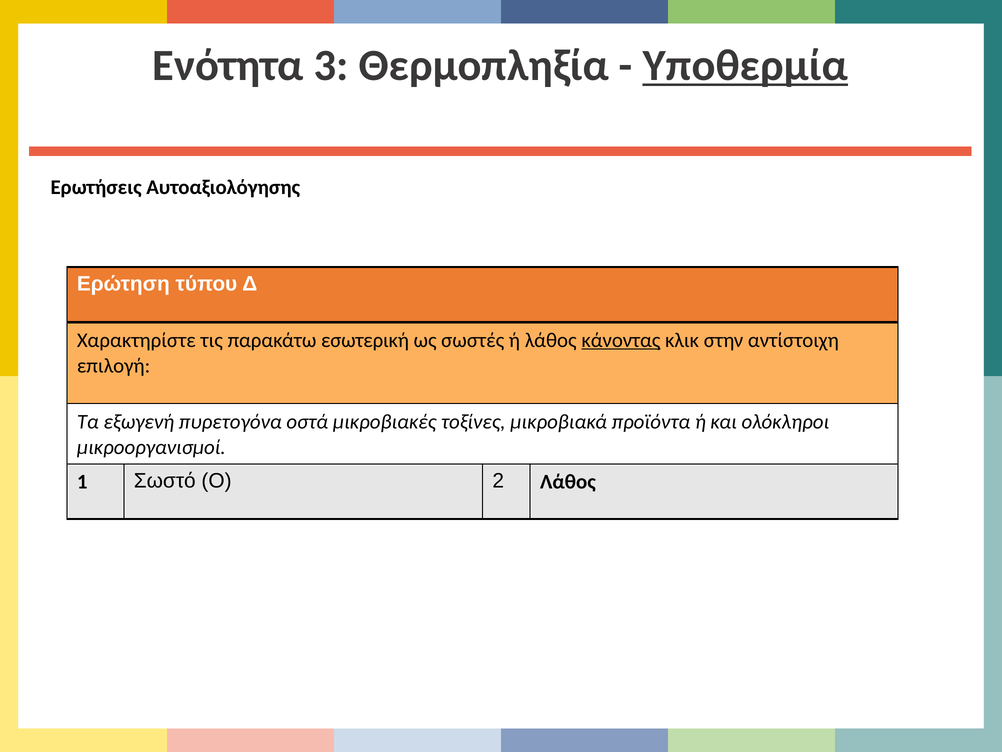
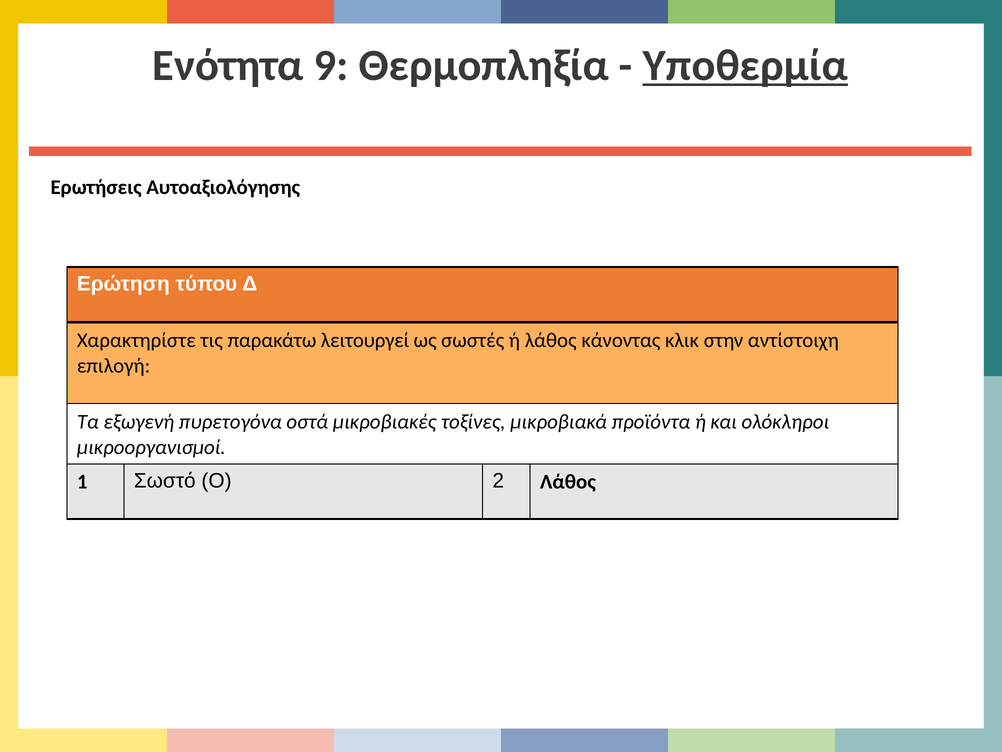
3: 3 -> 9 (331, 65)
εσωτερική: εσωτερική -> λειτουργεί (365, 340)
κάνοντας underline: present -> none (621, 340)
